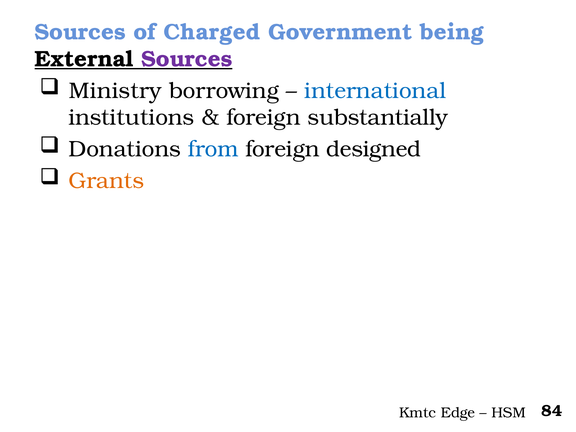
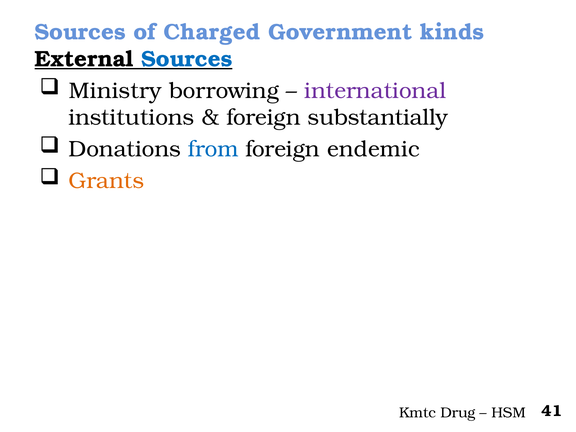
being: being -> kinds (452, 32)
Sources colour: purple -> blue (187, 59)
international colour: blue -> purple (375, 91)
designed: designed -> endemic (373, 149)
Edge: Edge -> Drug (458, 413)
84: 84 -> 41 (552, 411)
